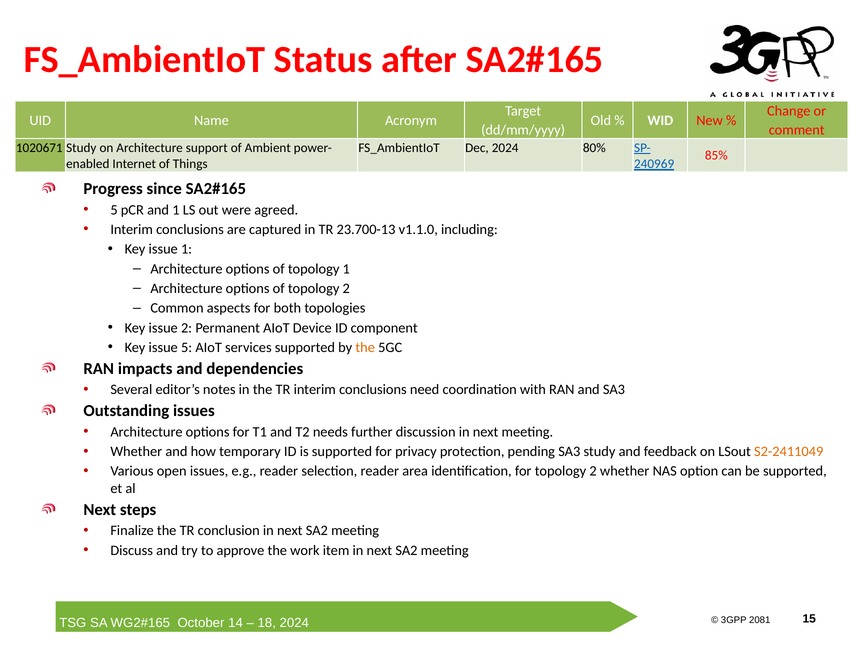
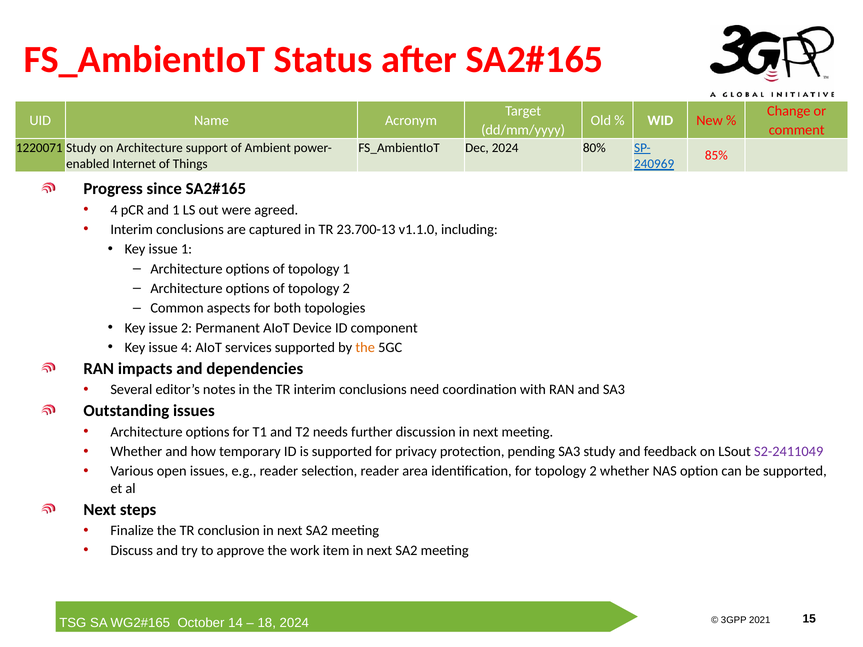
1020671: 1020671 -> 1220071 (39, 148)
5: 5 -> 4 (114, 210)
issue 5: 5 -> 4 (187, 348)
S2-2411049 colour: orange -> purple (789, 452)
2081: 2081 -> 2021 (760, 621)
